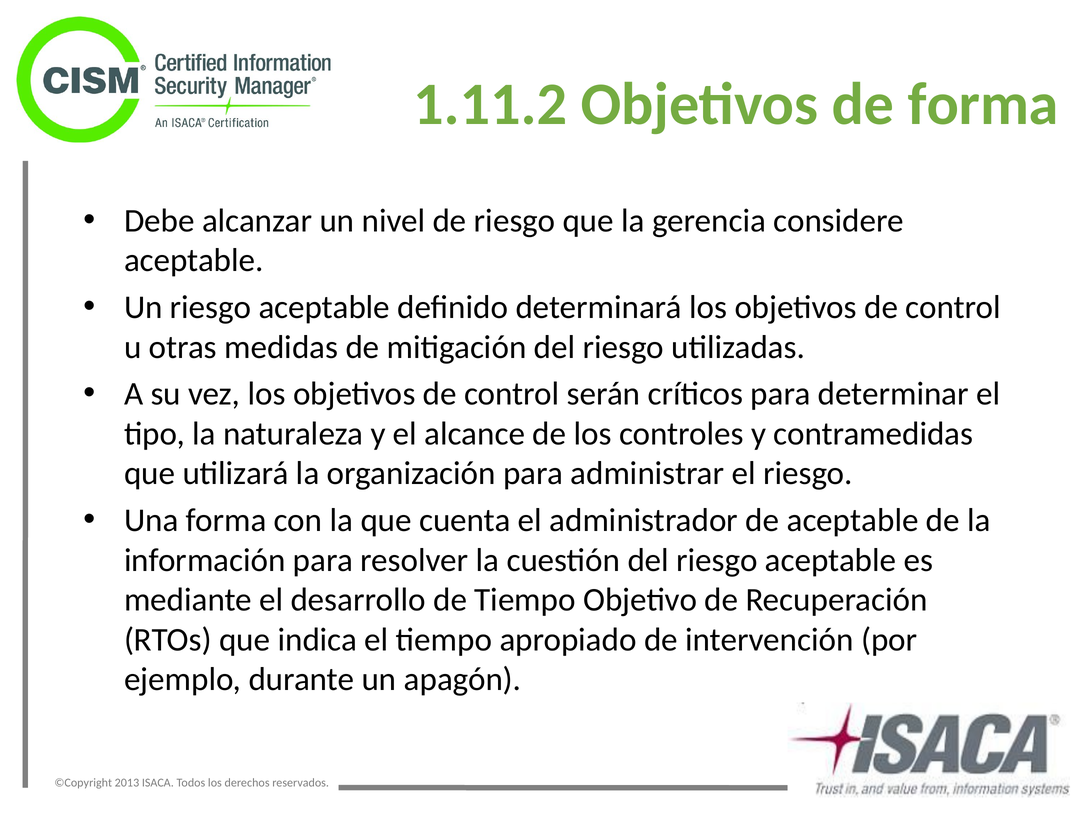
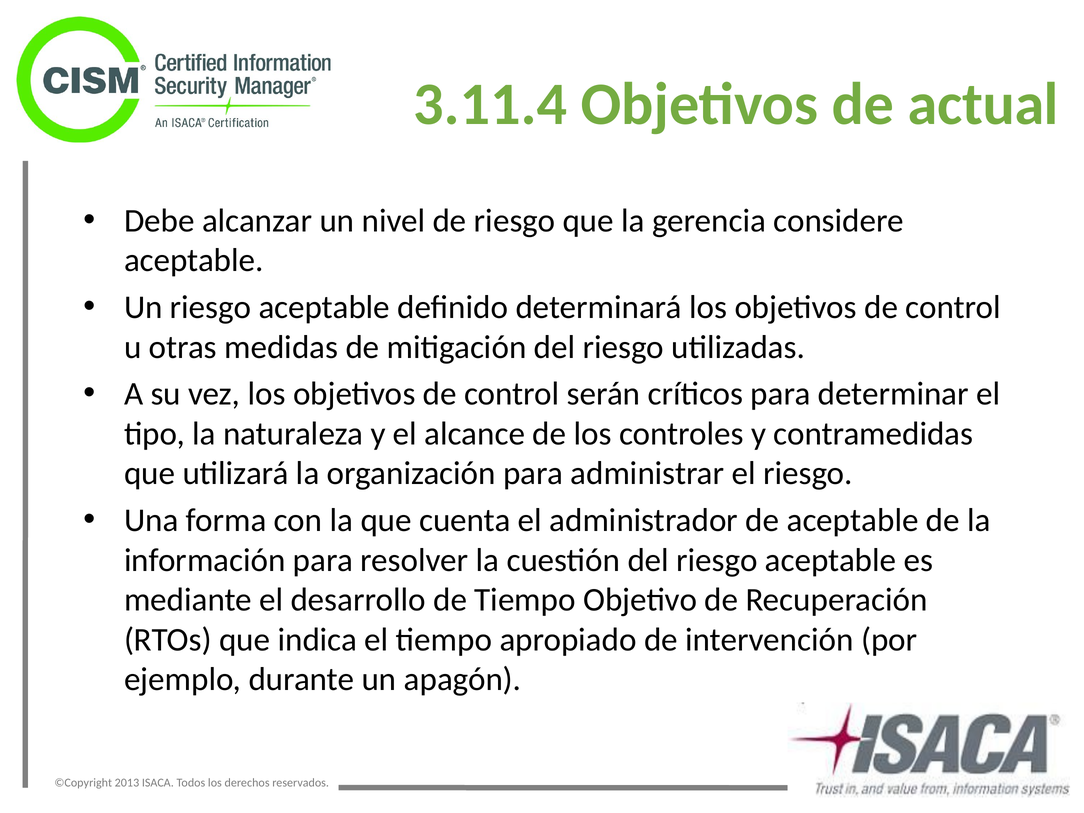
1.11.2: 1.11.2 -> 3.11.4 (490, 104)
de forma: forma -> actual (983, 104)
